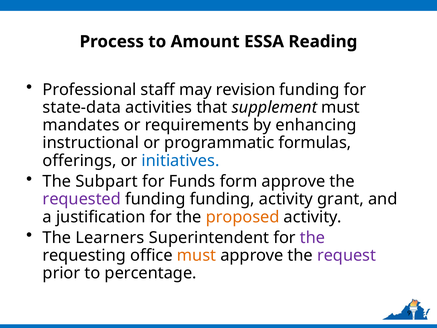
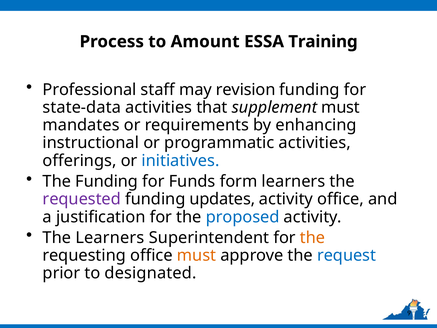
Reading: Reading -> Training (323, 42)
programmatic formulas: formulas -> activities (315, 143)
The Subpart: Subpart -> Funding (107, 181)
form approve: approve -> learners (293, 181)
funding funding: funding -> updates (222, 199)
activity grant: grant -> office (341, 199)
proposed colour: orange -> blue (243, 217)
the colour: purple -> orange (313, 238)
request colour: purple -> blue (347, 255)
percentage: percentage -> designated (151, 273)
